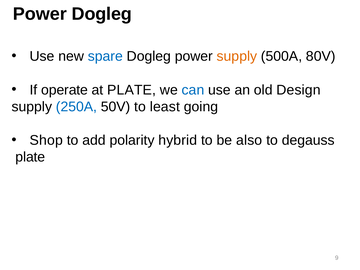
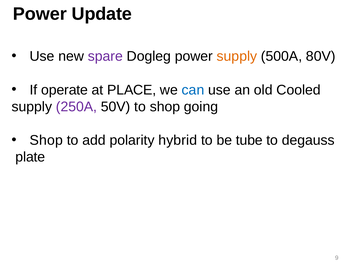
Power Dogleg: Dogleg -> Update (102, 14)
spare colour: blue -> purple (105, 56)
at PLATE: PLATE -> PLACE (132, 90)
Design: Design -> Cooled (299, 90)
250A colour: blue -> purple (76, 107)
to least: least -> shop (165, 107)
also: also -> tube (249, 140)
